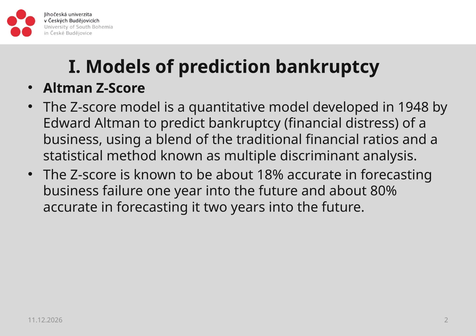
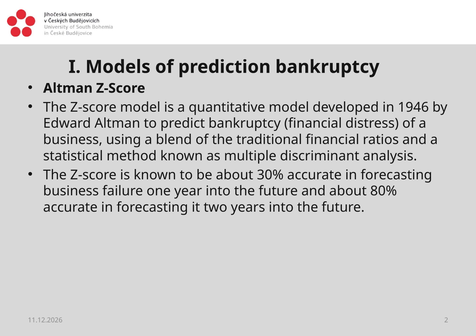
1948: 1948 -> 1946 (413, 107)
18%: 18% -> 30% (270, 175)
